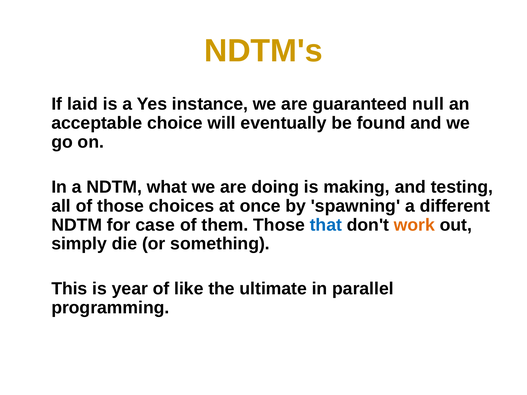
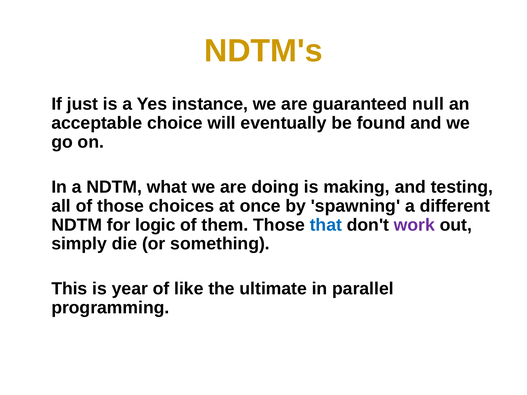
laid: laid -> just (83, 104)
case: case -> logic (155, 225)
work colour: orange -> purple (414, 225)
